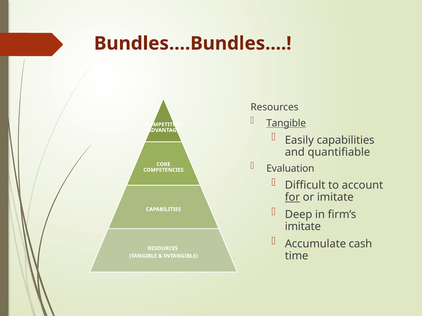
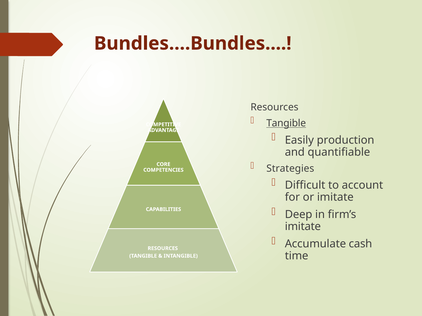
Easily capabilities: capabilities -> production (346, 140)
Evaluation: Evaluation -> Strategies (290, 169)
for underline: present -> none (292, 198)
